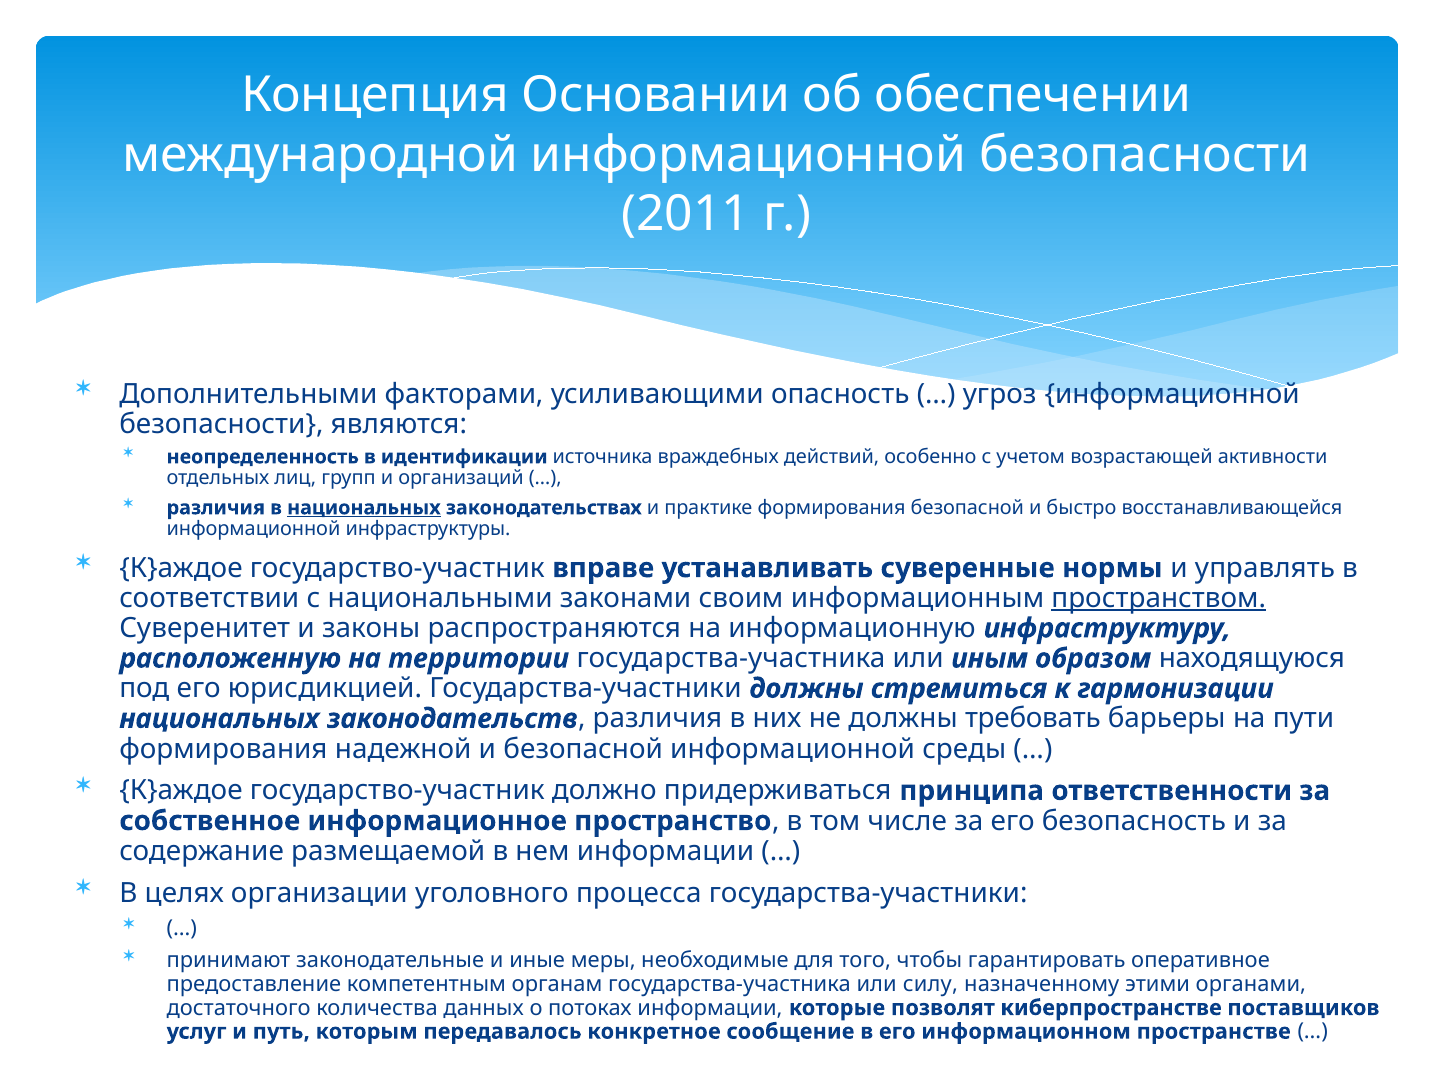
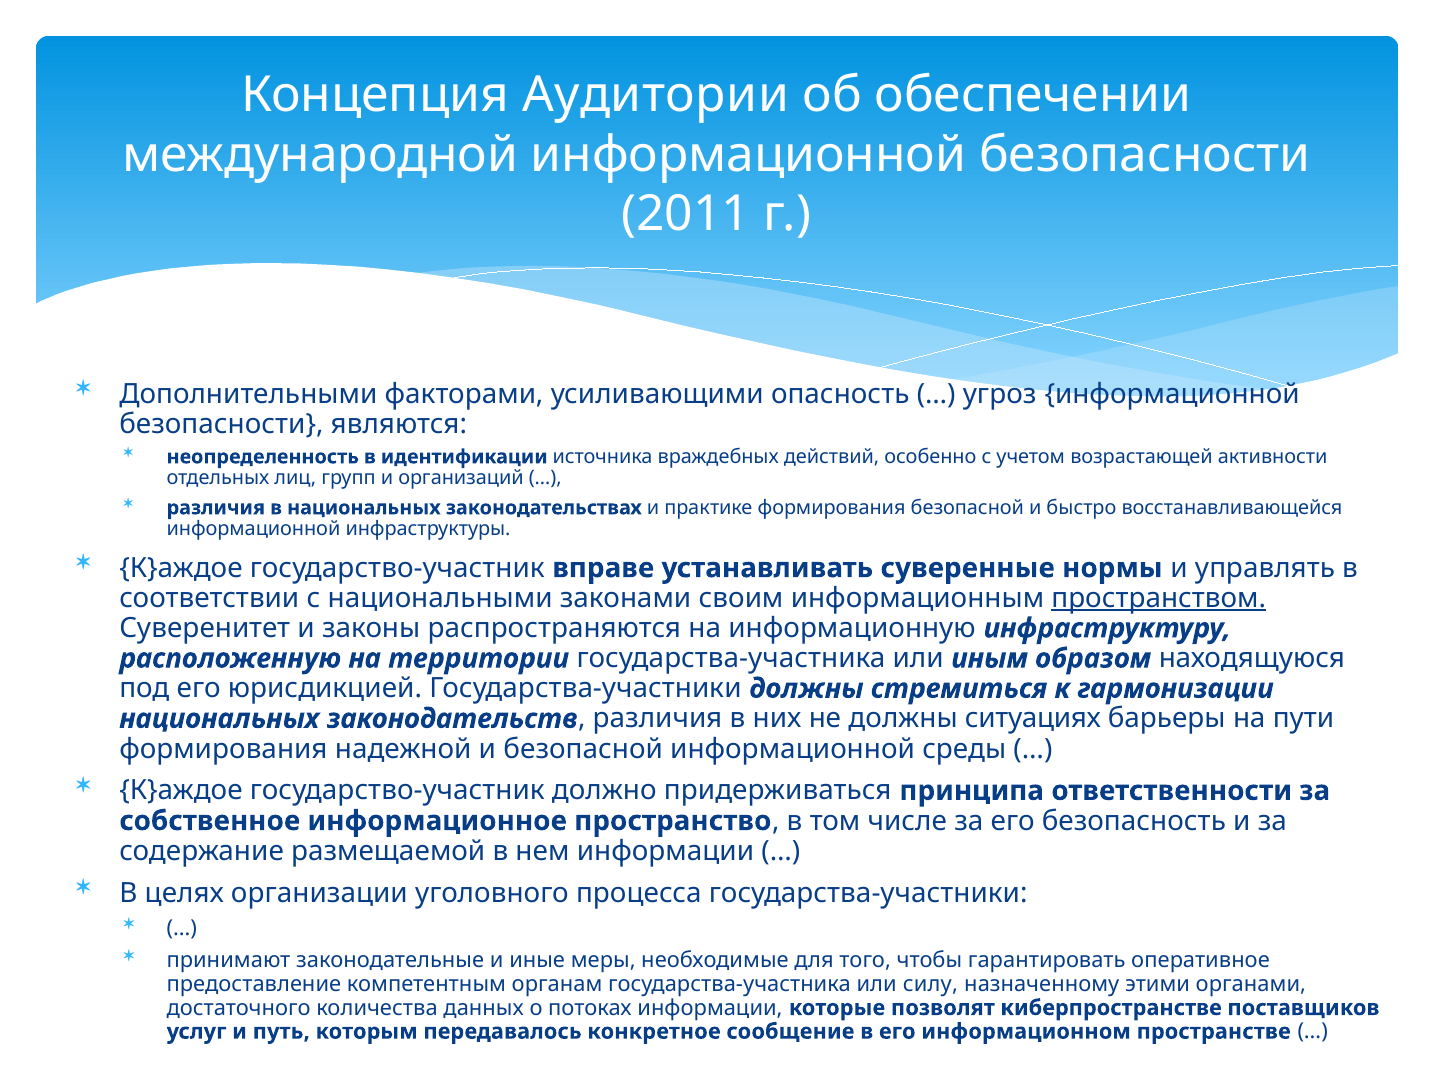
Основании: Основании -> Аудитории (655, 95)
национальных underline: present -> none (364, 508)
требовать: требовать -> ситуациях (1033, 719)
